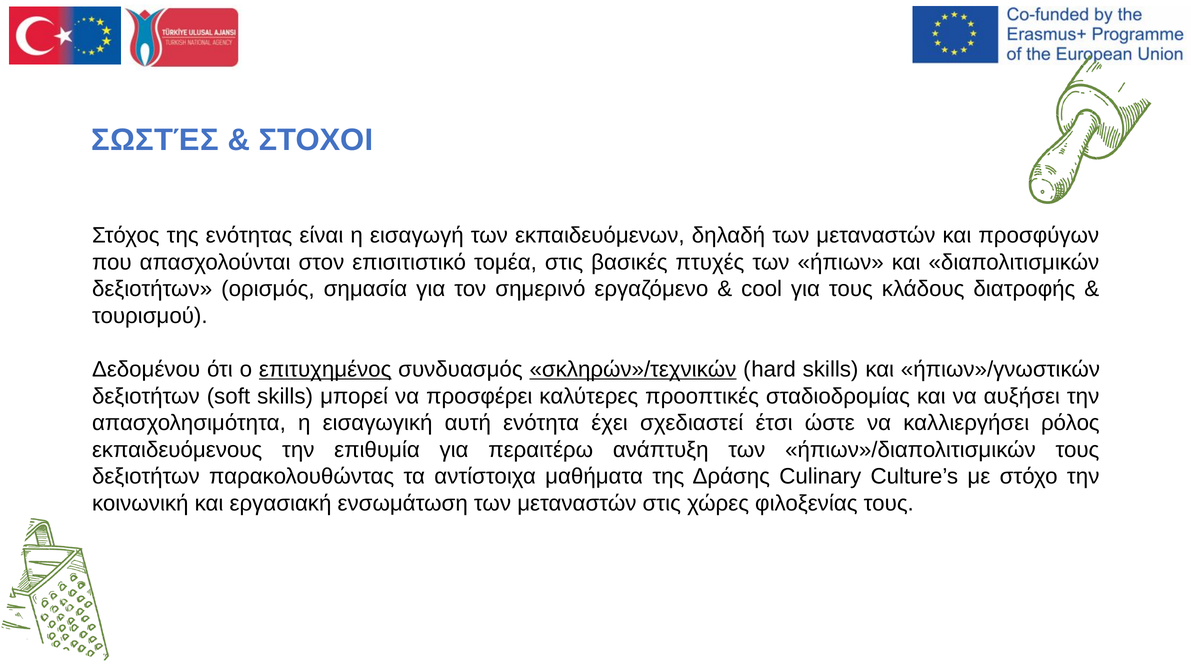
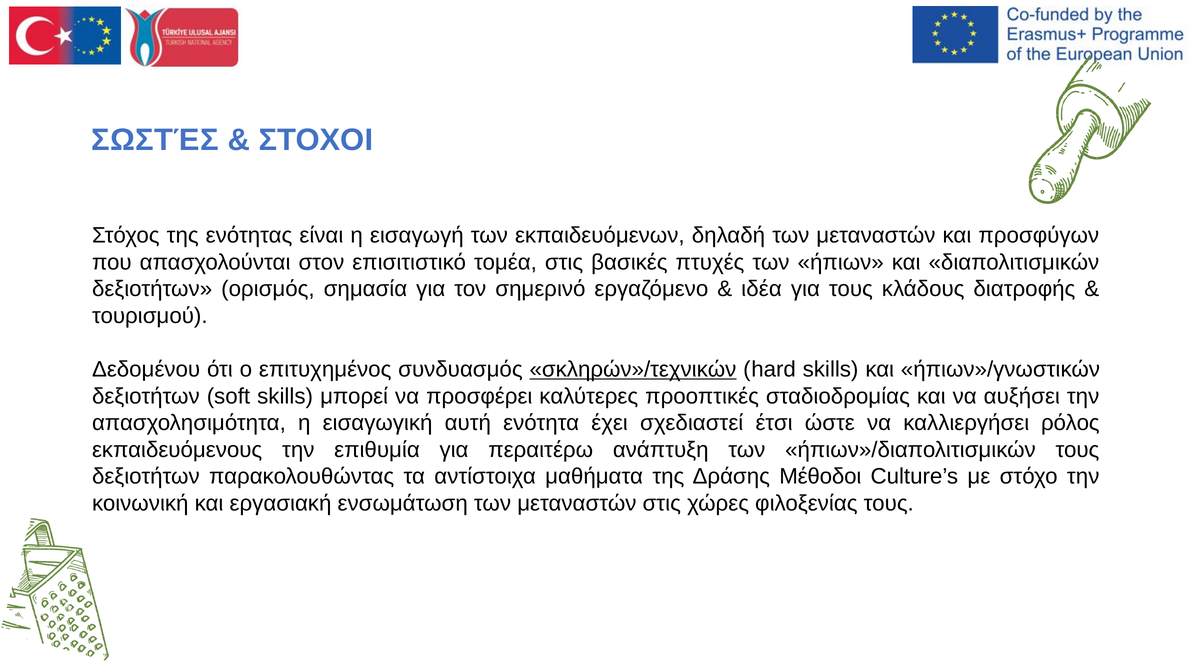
cool: cool -> ιδέα (762, 289)
επιτυχημένος underline: present -> none (325, 369)
Culinary: Culinary -> Μέθοδοι (820, 477)
